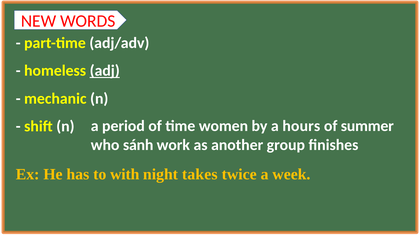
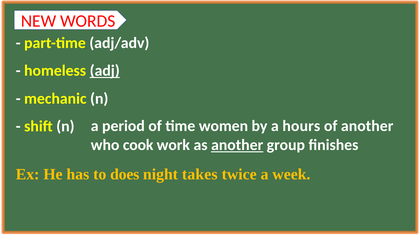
of summer: summer -> another (367, 126)
sánh: sánh -> cook (138, 145)
another underline: none -> present (237, 145)
with: with -> does (125, 175)
